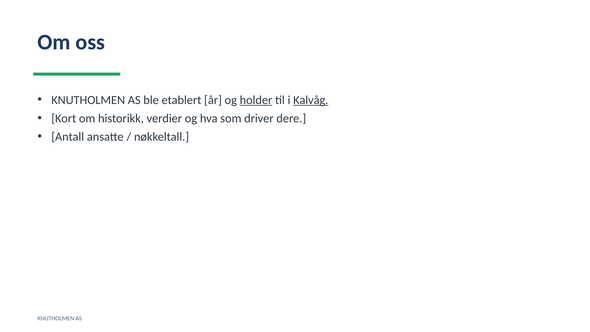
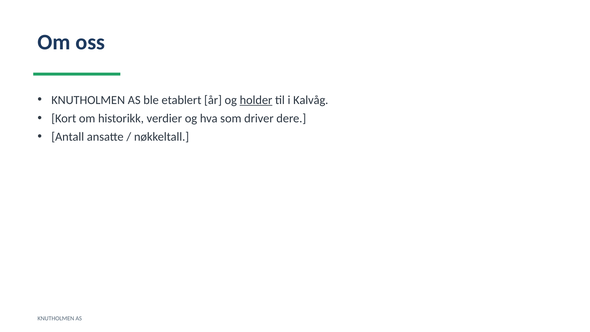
Kalvåg underline: present -> none (311, 100)
